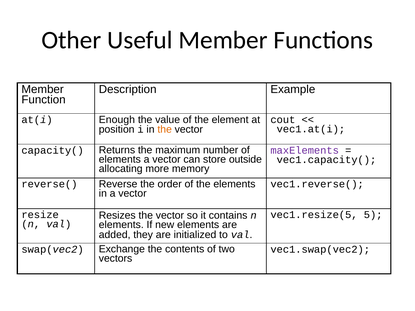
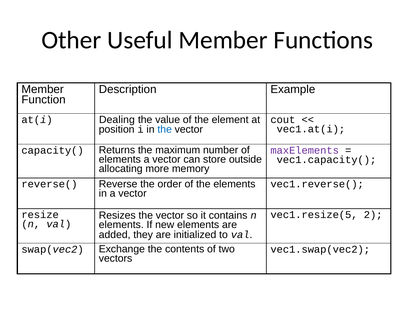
Enough: Enough -> Dealing (117, 120)
the colour: orange -> blue (165, 130)
5: 5 -> 2 (373, 215)
